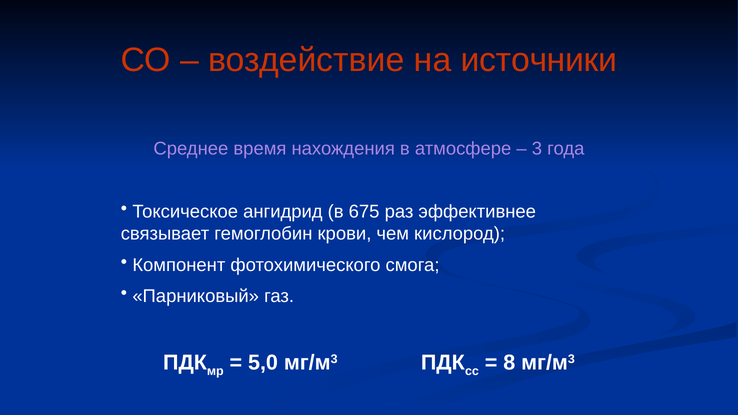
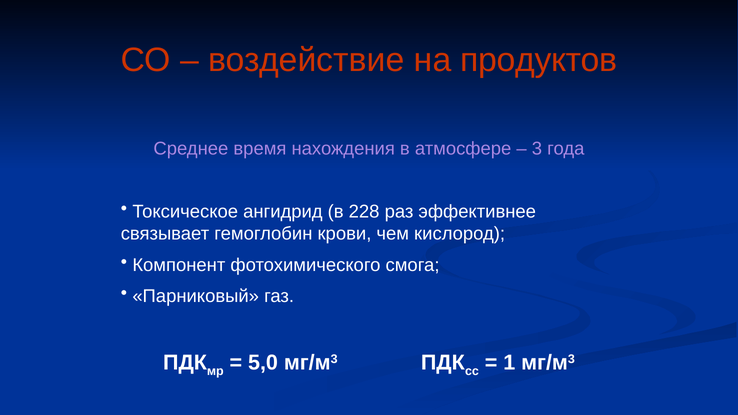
источники: источники -> продуктов (539, 60)
675: 675 -> 228 (364, 212)
8: 8 -> 1 (509, 363)
